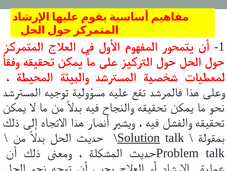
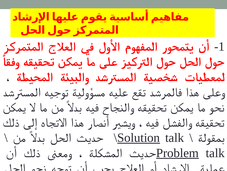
Problem underline: none -> present (177, 152)
